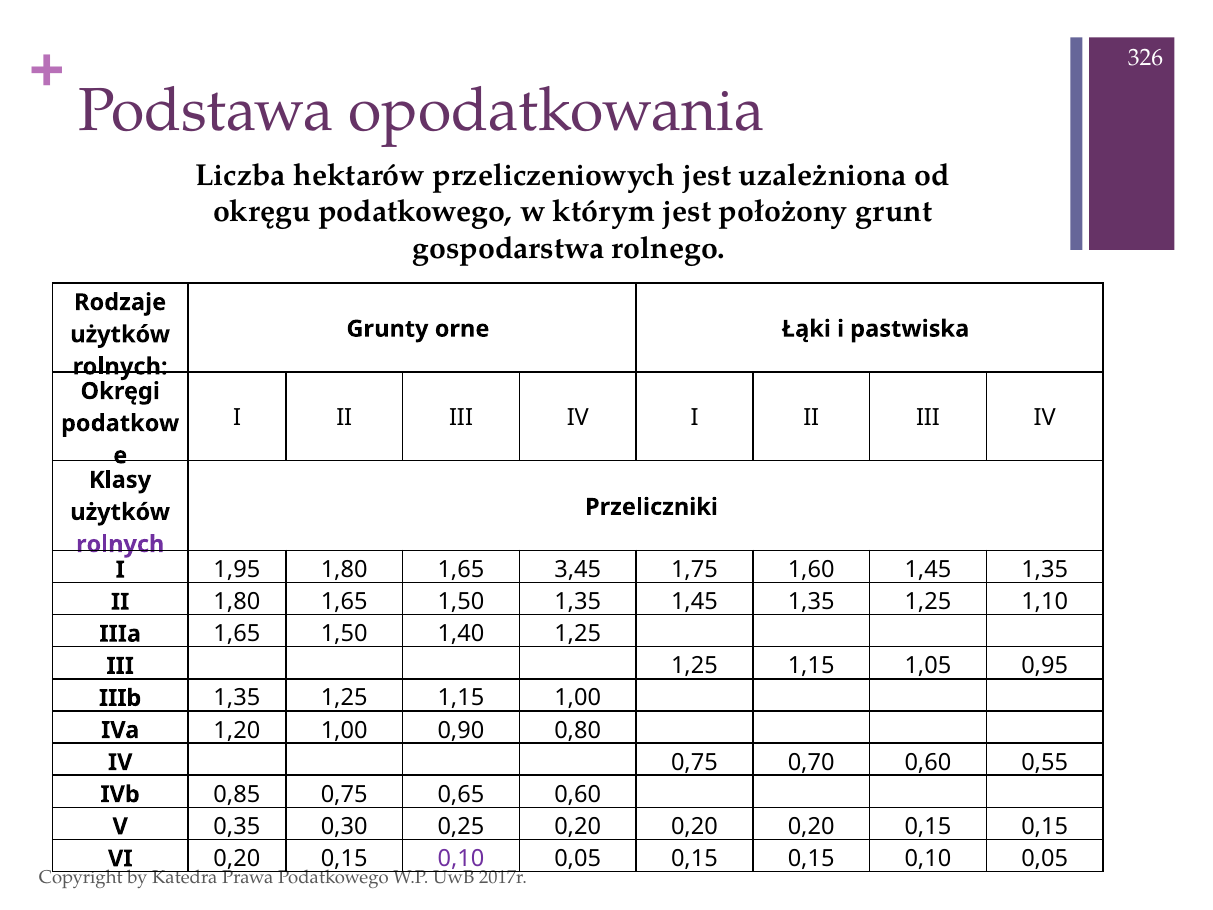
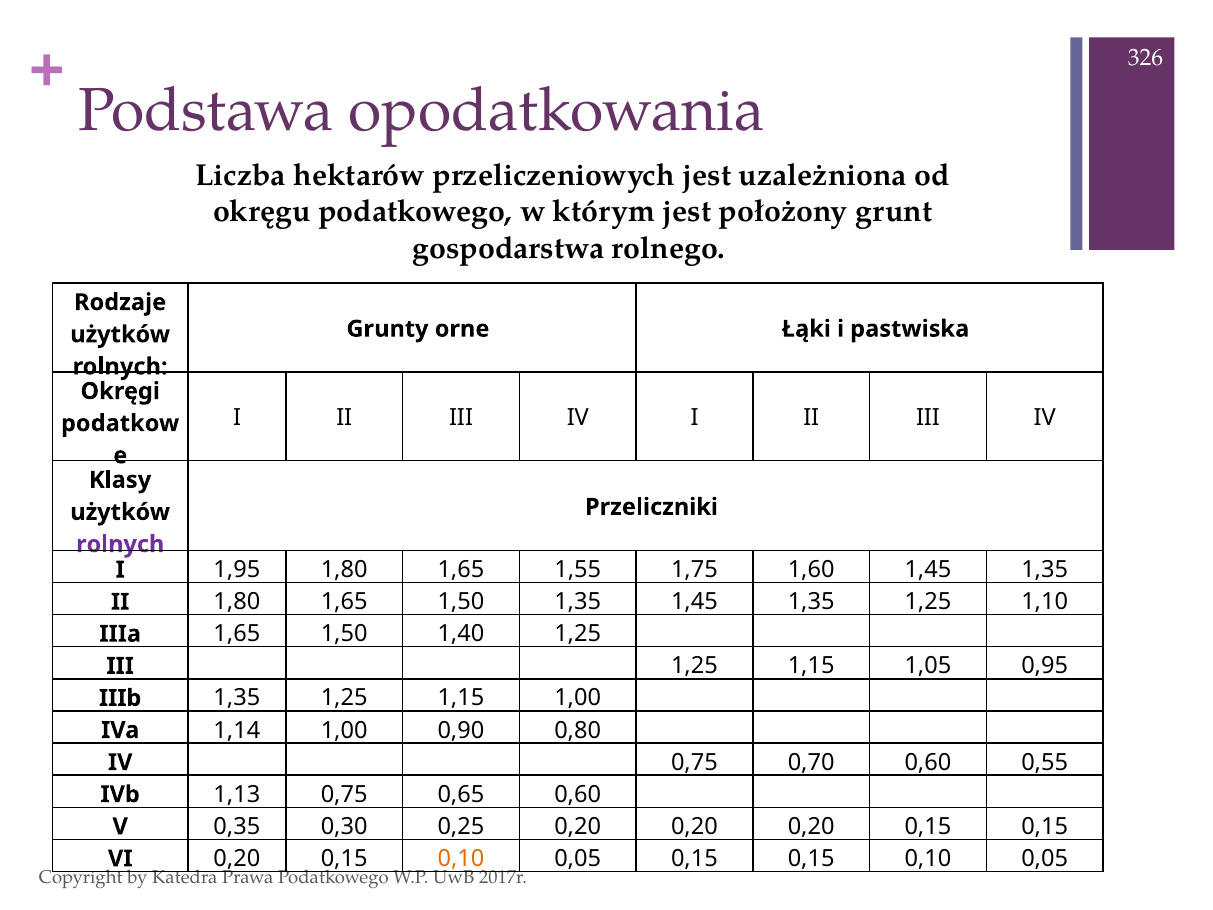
3,45: 3,45 -> 1,55 (578, 570)
1,20: 1,20 -> 1,14 (237, 730)
0,85: 0,85 -> 1,13 (237, 794)
0,10 colour: purple -> orange (461, 858)
